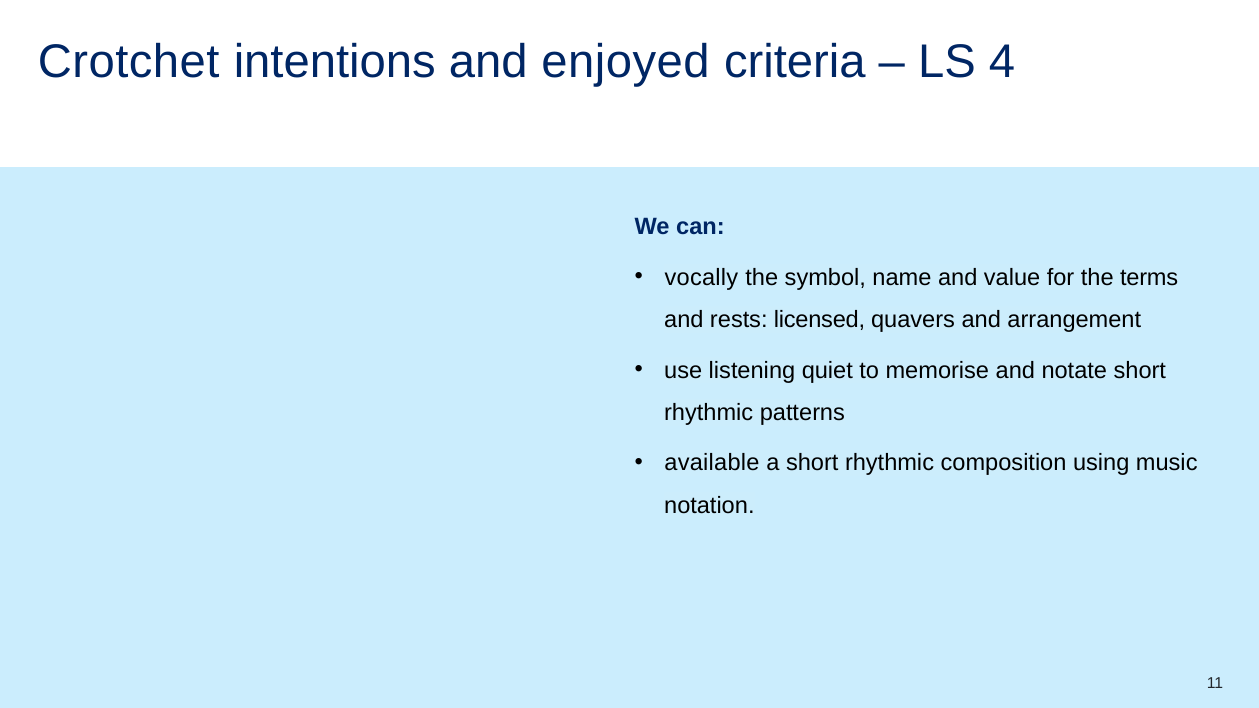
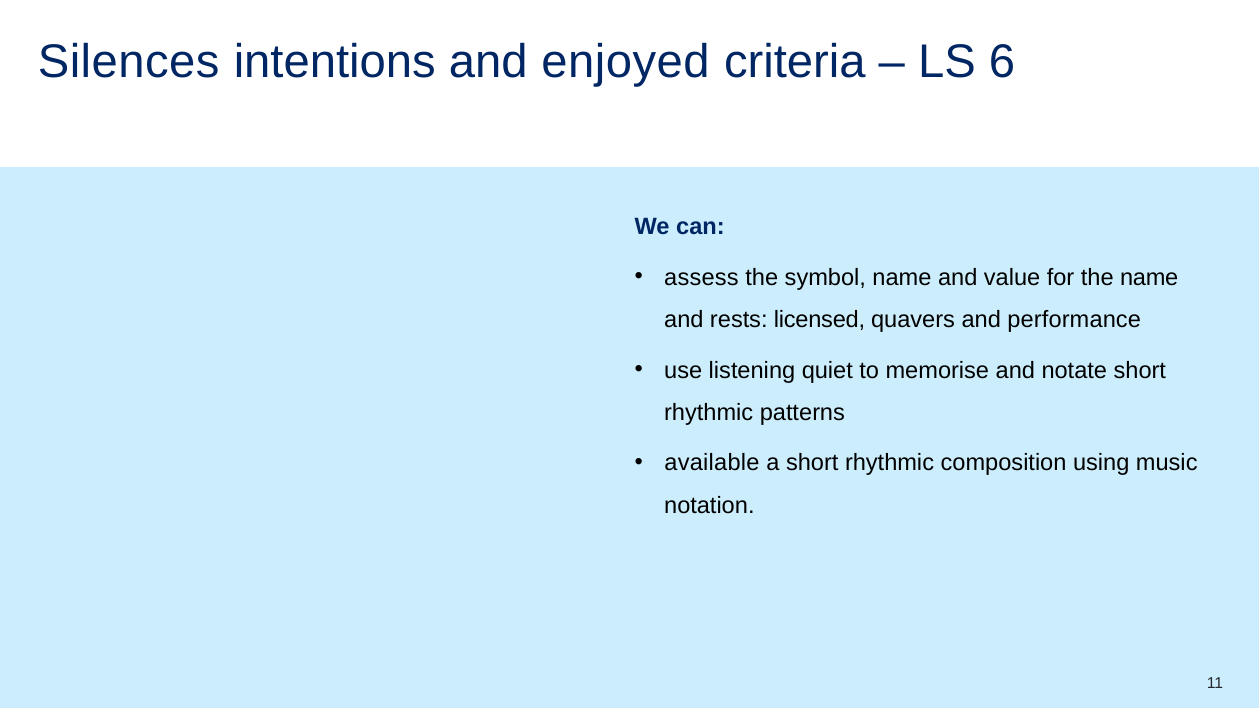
Crotchet: Crotchet -> Silences (129, 62)
4: 4 -> 6 (1002, 62)
vocally: vocally -> assess (701, 277)
the terms: terms -> name (1149, 277)
arrangement: arrangement -> performance (1074, 320)
